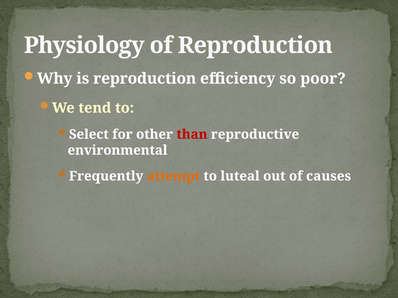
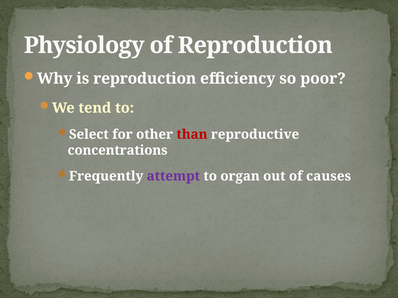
environmental: environmental -> concentrations (118, 151)
attempt colour: orange -> purple (173, 176)
luteal: luteal -> organ (240, 176)
